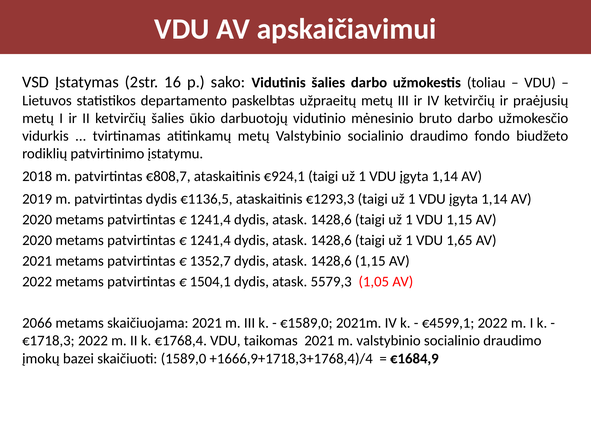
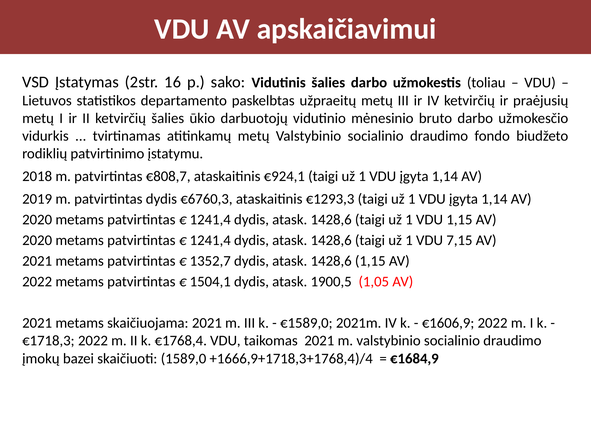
€1136,5: €1136,5 -> €6760,3 (206, 199)
1,65: 1,65 -> 7,15 (459, 240)
5579,3: 5579,3 -> 1900,5 (331, 282)
2066: 2066 -> 2021 (37, 323)
€4599,1: €4599,1 -> €1606,9 (448, 323)
